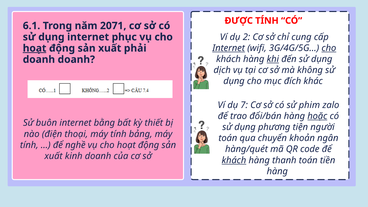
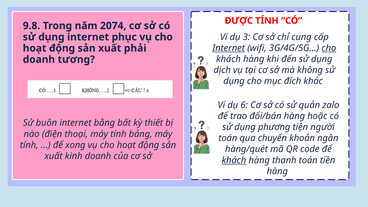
6.1: 6.1 -> 9.8 (32, 26)
2071: 2071 -> 2074 (113, 26)
2: 2 -> 3 (246, 37)
hoạt underline: present -> none (35, 48)
khi underline: present -> none (273, 59)
doanh doanh: doanh -> tương (76, 59)
7: 7 -> 6 (244, 105)
phim: phim -> quản (309, 105)
hoặc underline: present -> none (317, 116)
nghề: nghề -> xong (75, 145)
